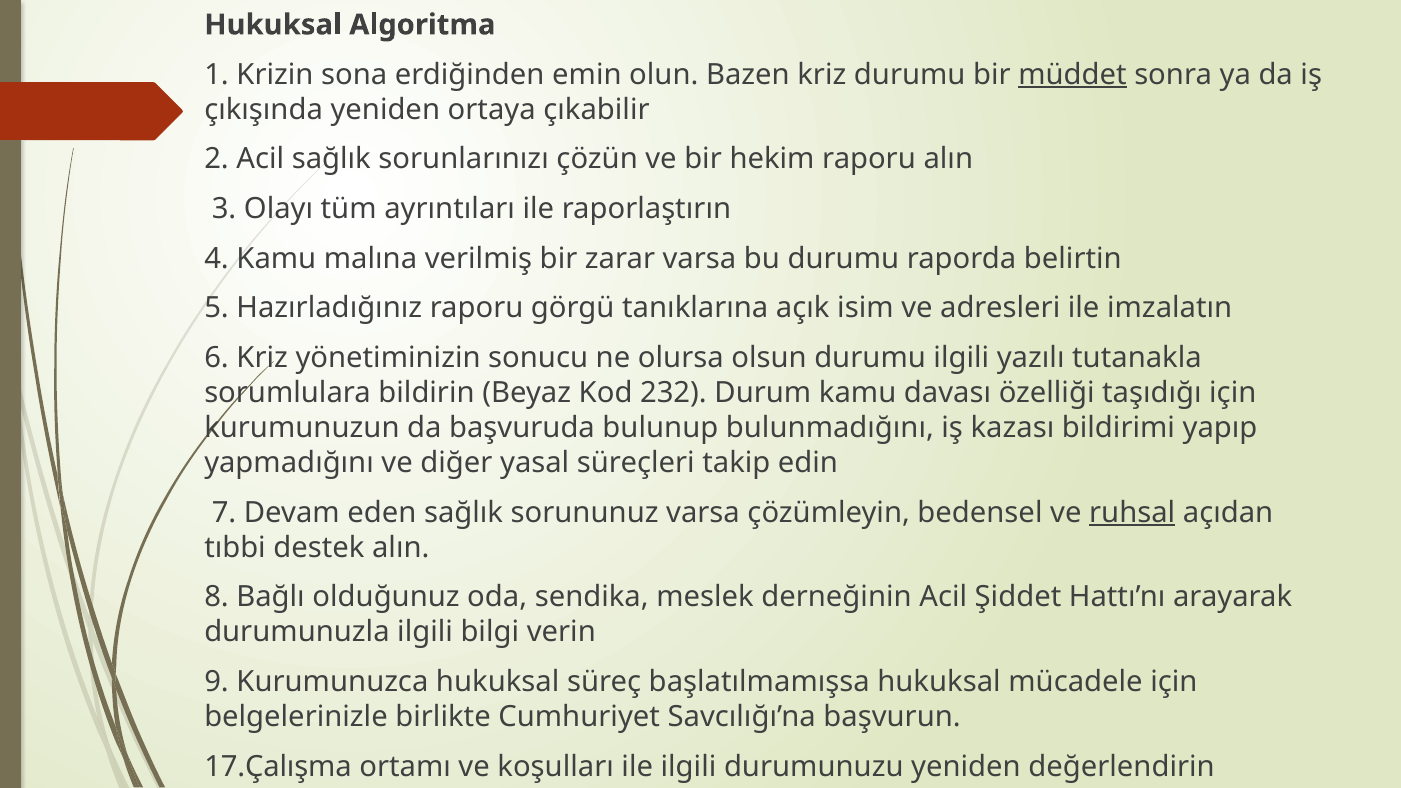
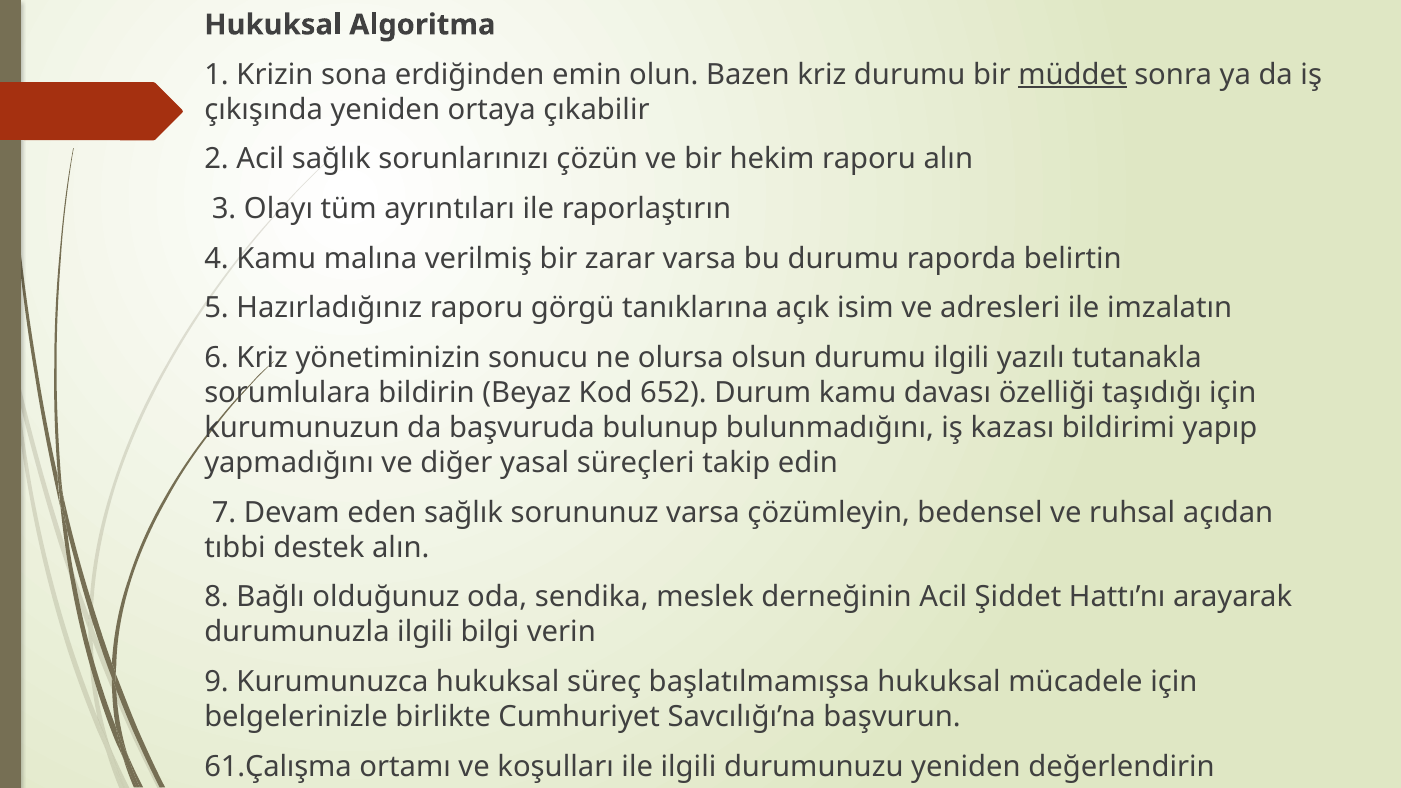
232: 232 -> 652 (673, 393)
ruhsal underline: present -> none (1132, 512)
17.Çalışma: 17.Çalışma -> 61.Çalışma (278, 767)
